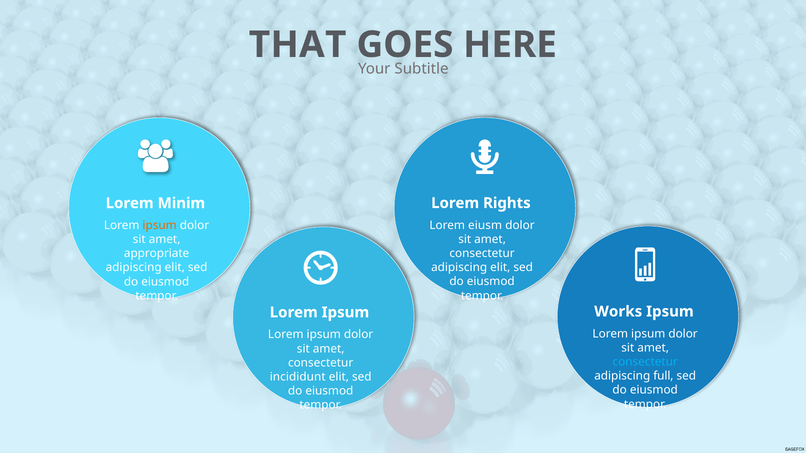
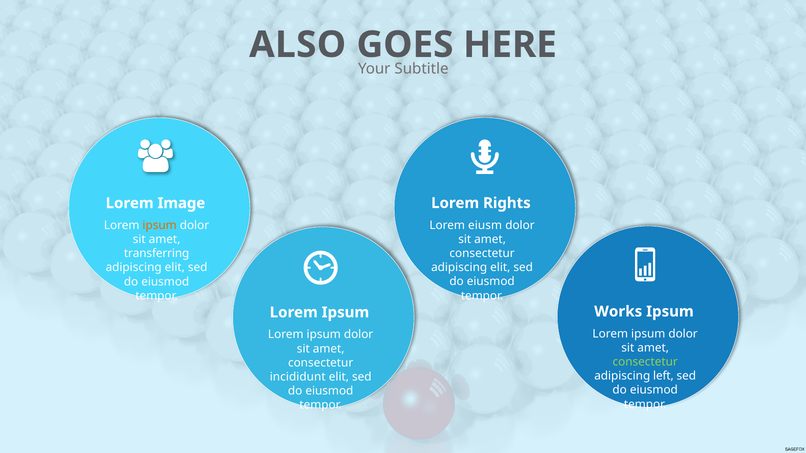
THAT: THAT -> ALSO (298, 45)
Minim: Minim -> Image (181, 203)
appropriate: appropriate -> transferring (157, 254)
consectetur colour: light blue -> light green (645, 362)
full: full -> left (663, 376)
